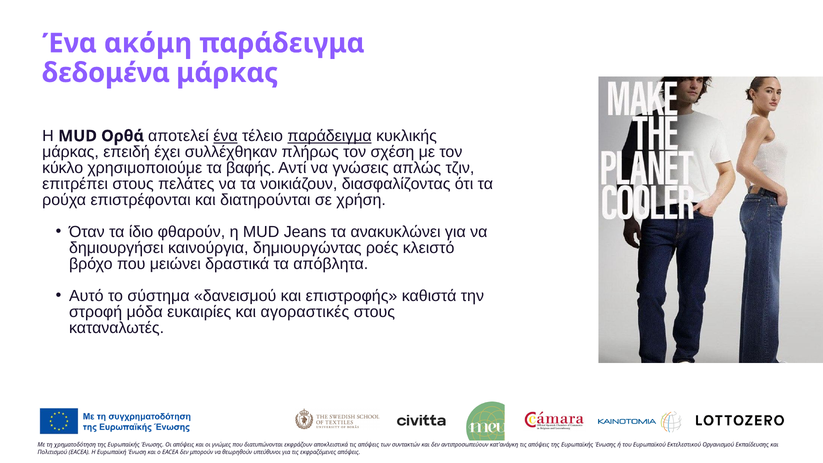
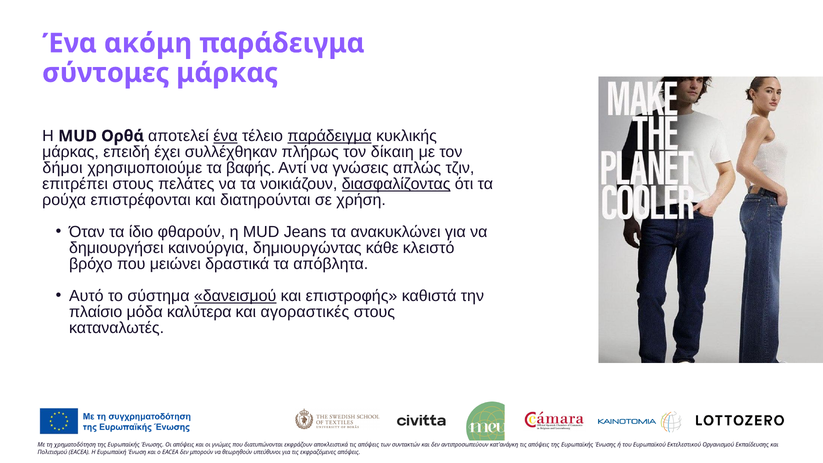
δεδομένα: δεδομένα -> σύντομες (106, 73)
σχέση: σχέση -> δίκαιη (392, 152)
κύκλο: κύκλο -> δήμοι (63, 168)
διασφαλίζοντας underline: none -> present (396, 184)
ροές: ροές -> κάθε (382, 248)
δανεισμού underline: none -> present (235, 296)
στροφή: στροφή -> πλαίσιο (96, 312)
ευκαιρίες: ευκαιρίες -> καλύτερα (199, 312)
